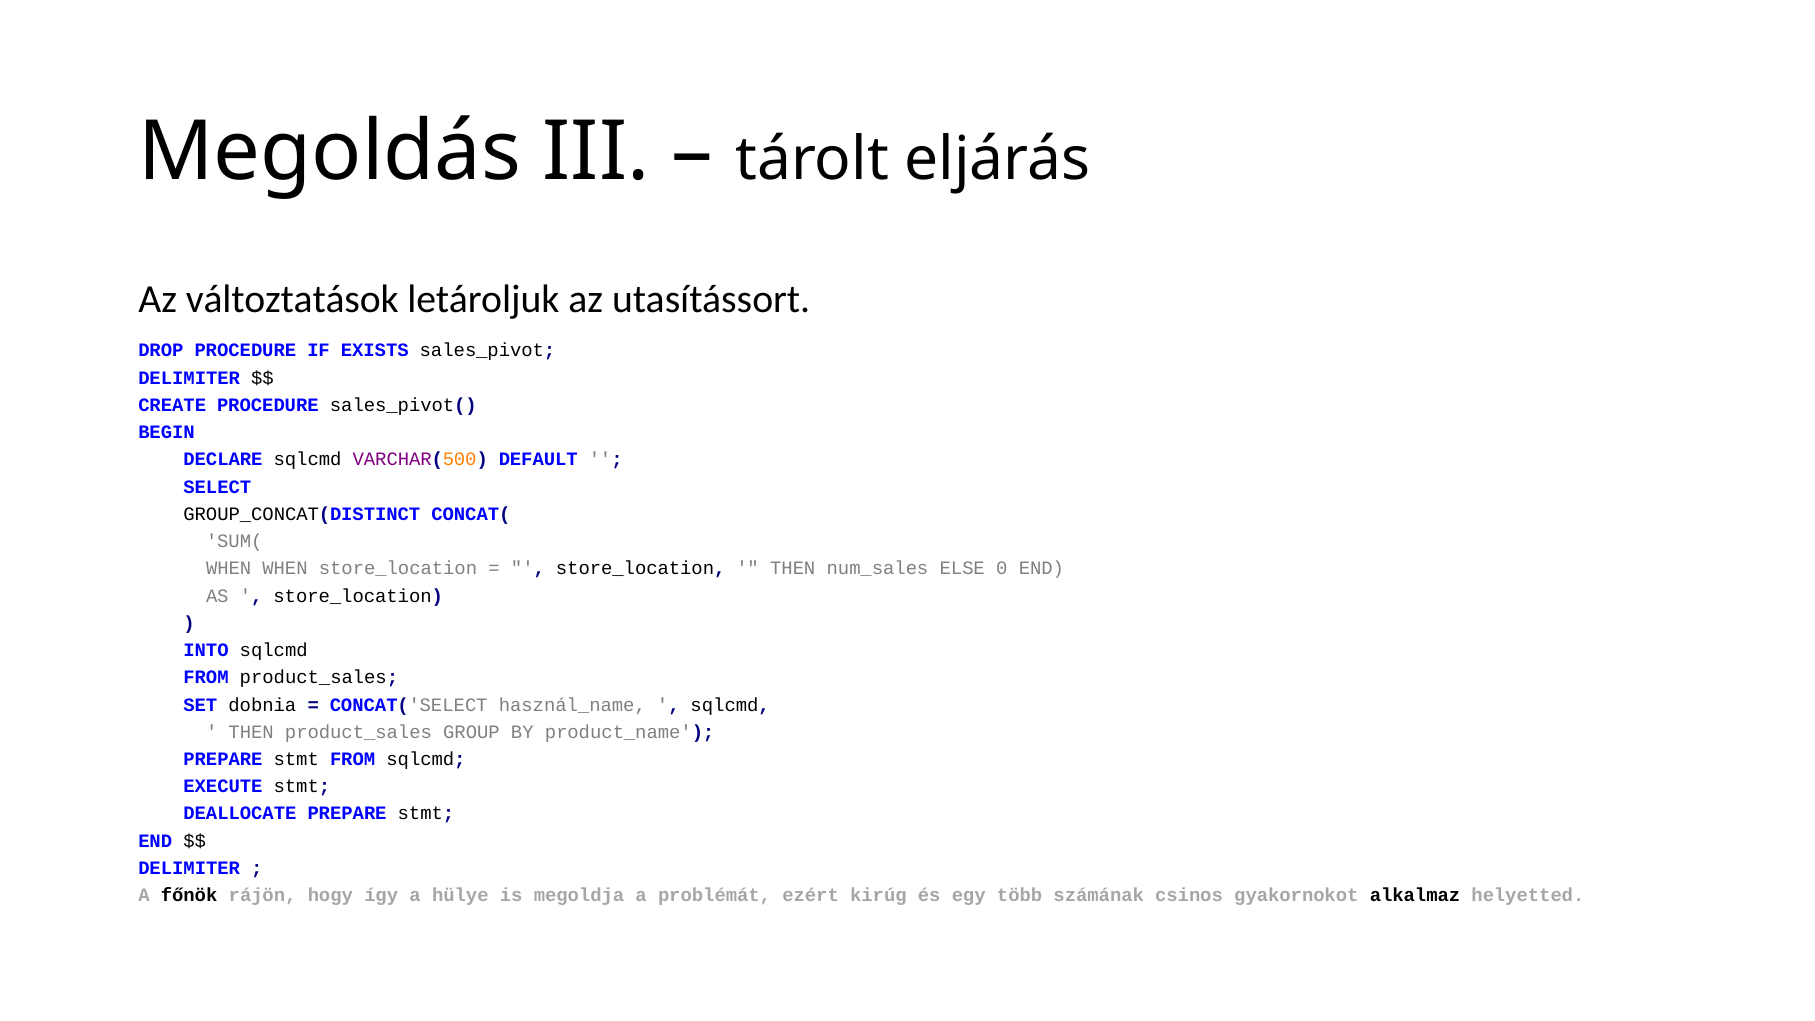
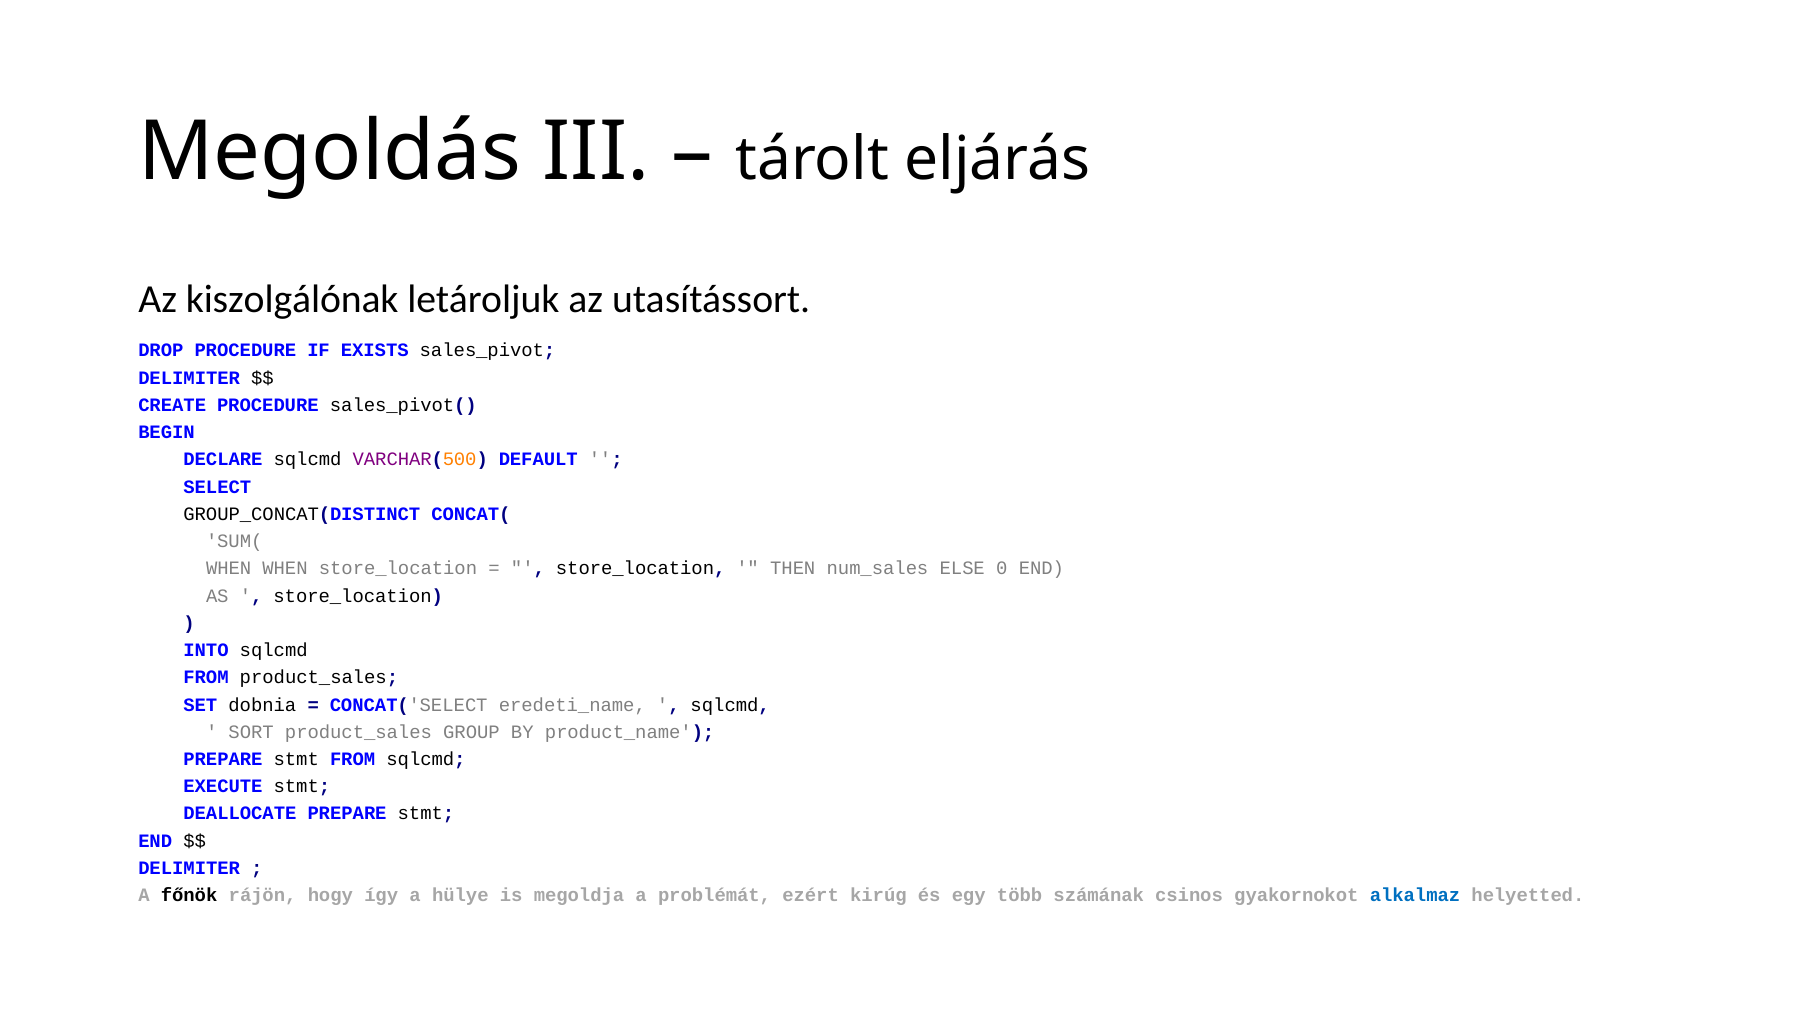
változtatások: változtatások -> kiszolgálónak (292, 300)
használ_name: használ_name -> eredeti_name (572, 705)
THEN: THEN -> SORT (251, 732)
alkalmaz colour: black -> blue (1415, 895)
